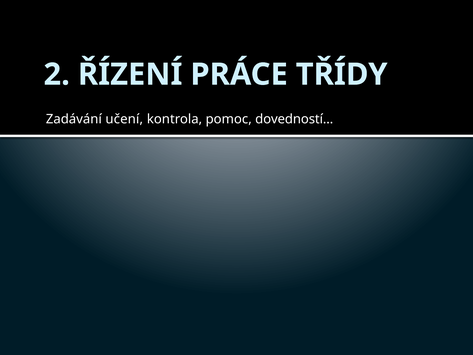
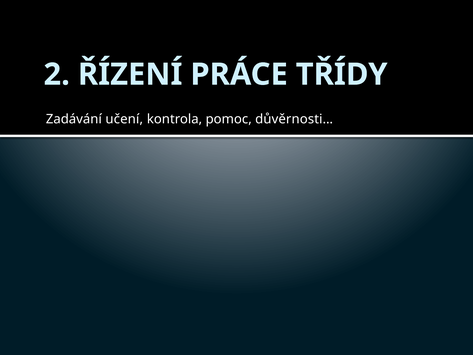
dovedností…: dovedností… -> důvěrnosti… (294, 119)
